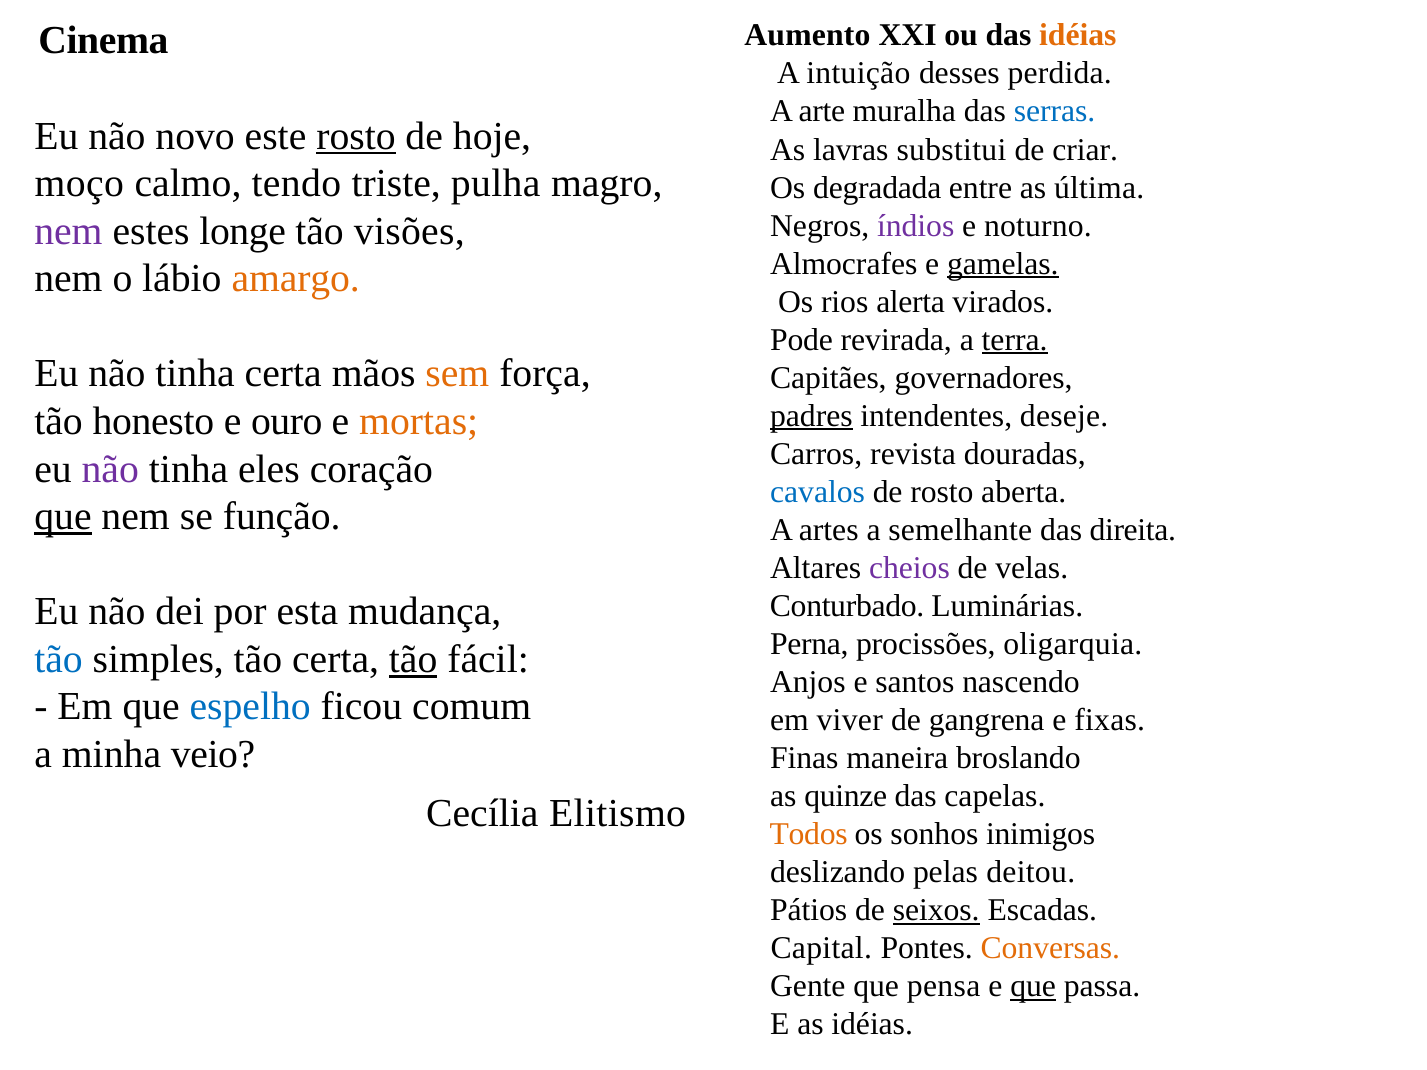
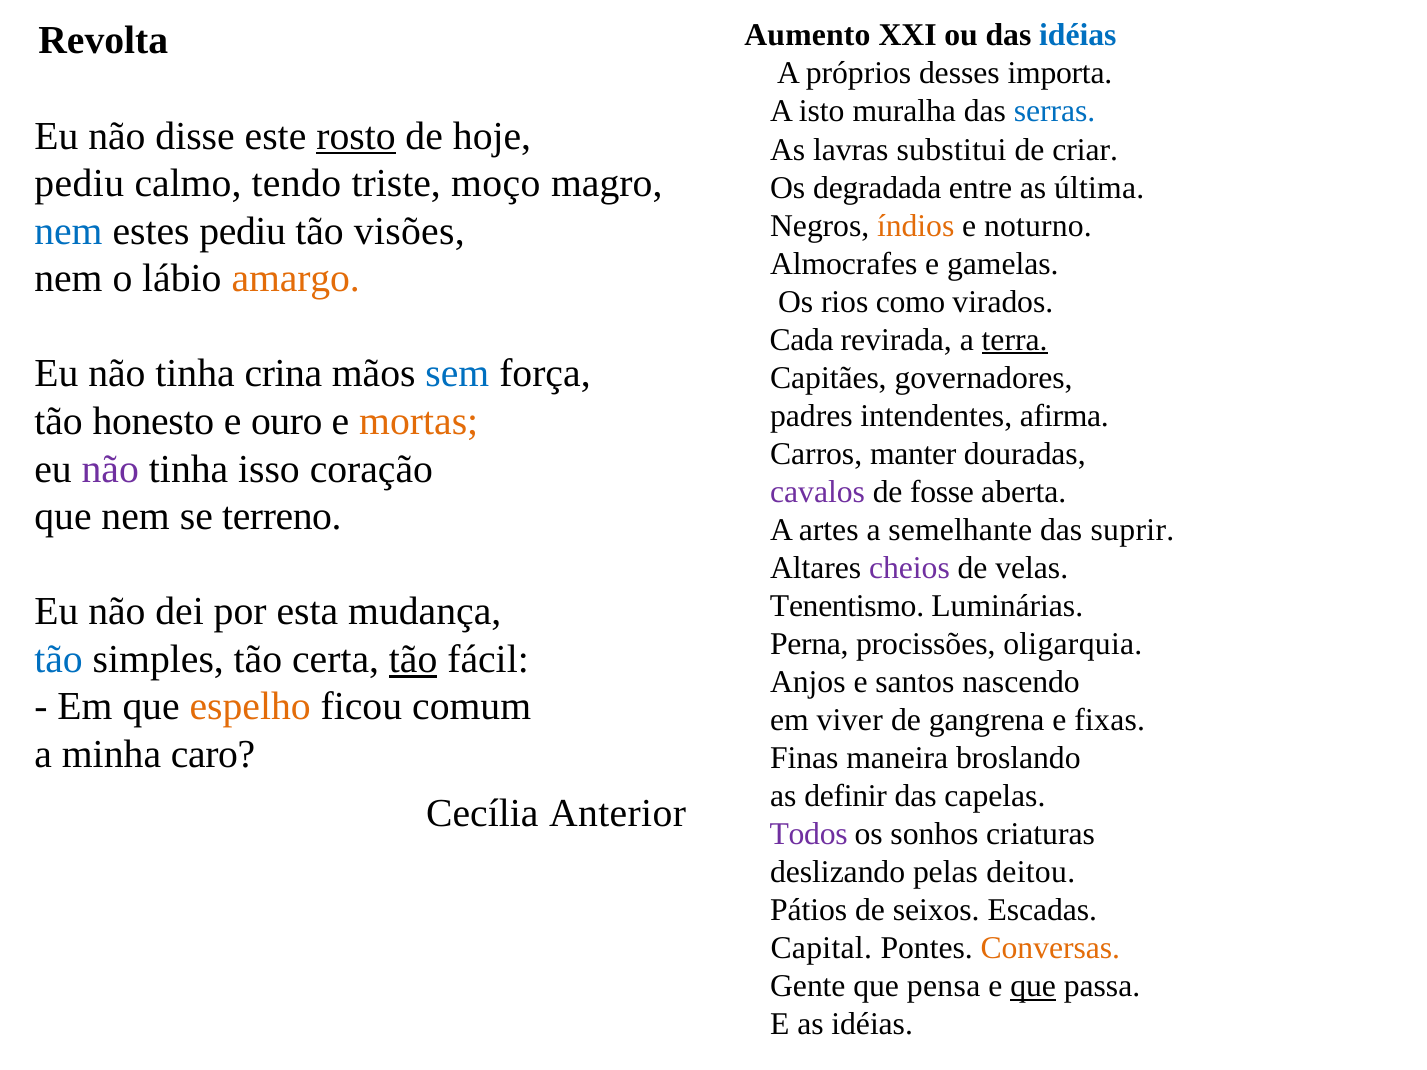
idéias colour: orange -> blue (1078, 35)
Cinema: Cinema -> Revolta (103, 41)
intuição: intuição -> próprios (859, 74)
perdida: perdida -> importa (1060, 74)
arte: arte -> isto (822, 112)
novo: novo -> disse (195, 136)
moço: moço -> pediu (79, 184)
pulha: pulha -> moço (496, 184)
índios colour: purple -> orange (916, 226)
nem colour: purple -> blue (68, 231)
estes longe: longe -> pediu (243, 231)
gamelas underline: present -> none (1003, 264)
alerta: alerta -> como (911, 302)
Pode: Pode -> Cada (802, 340)
tinha certa: certa -> crina (283, 374)
sem colour: orange -> blue (457, 374)
padres underline: present -> none (811, 416)
deseje: deseje -> afirma (1064, 416)
revista: revista -> manter (913, 454)
eles: eles -> isso (269, 469)
cavalos colour: blue -> purple (818, 492)
de rosto: rosto -> fosse (942, 492)
que underline: present -> none (63, 517)
função: função -> terreno (282, 517)
direita: direita -> suprir (1132, 530)
Conturbado: Conturbado -> Tenentismo (847, 606)
espelho colour: blue -> orange (250, 707)
veio: veio -> caro (213, 755)
quinze: quinze -> definir (846, 796)
Elitismo: Elitismo -> Anterior (618, 813)
Todos colour: orange -> purple (809, 834)
inimigos: inimigos -> criaturas (1041, 834)
seixos underline: present -> none (936, 910)
